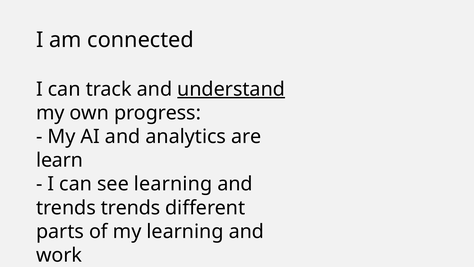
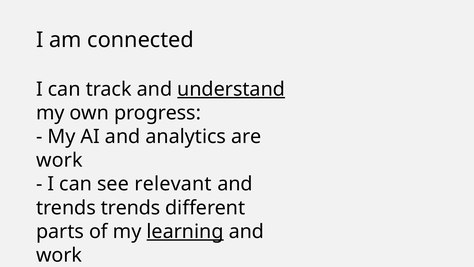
learn: learn -> work (59, 160)
see learning: learning -> relevant (173, 184)
learning underline: none -> present (185, 231)
